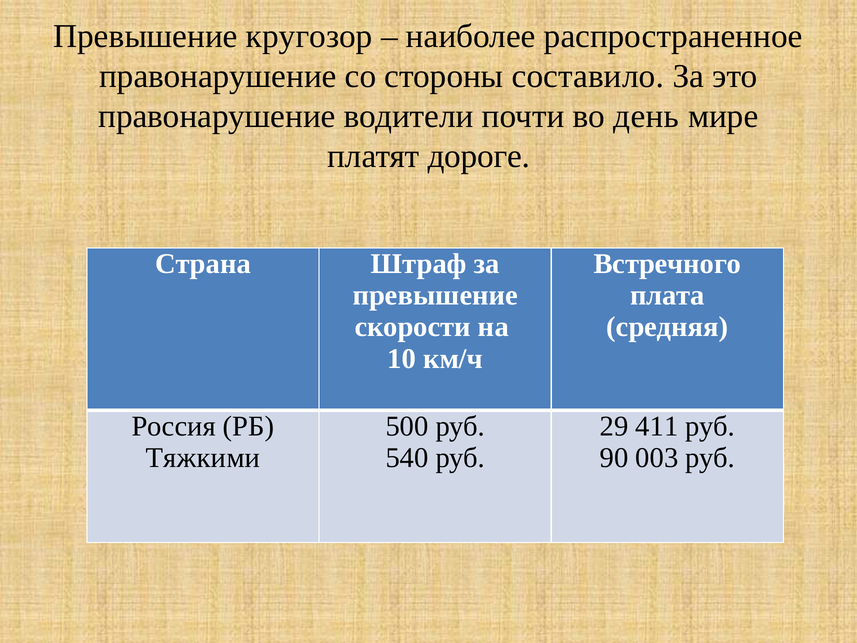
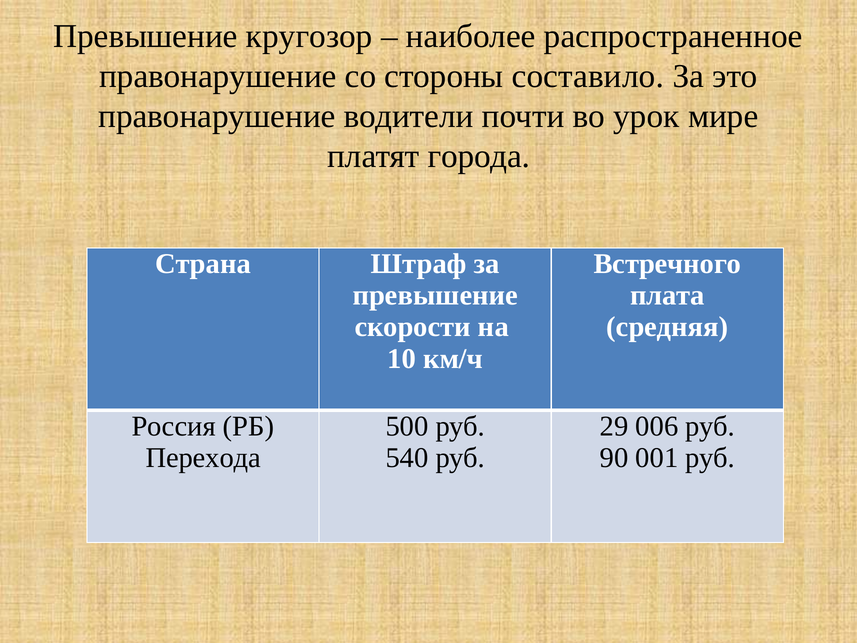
день: день -> урок (646, 116)
дороге: дороге -> города (479, 156)
411: 411 -> 006 (657, 426)
Тяжкими: Тяжкими -> Перехода (203, 458)
003: 003 -> 001 (657, 458)
